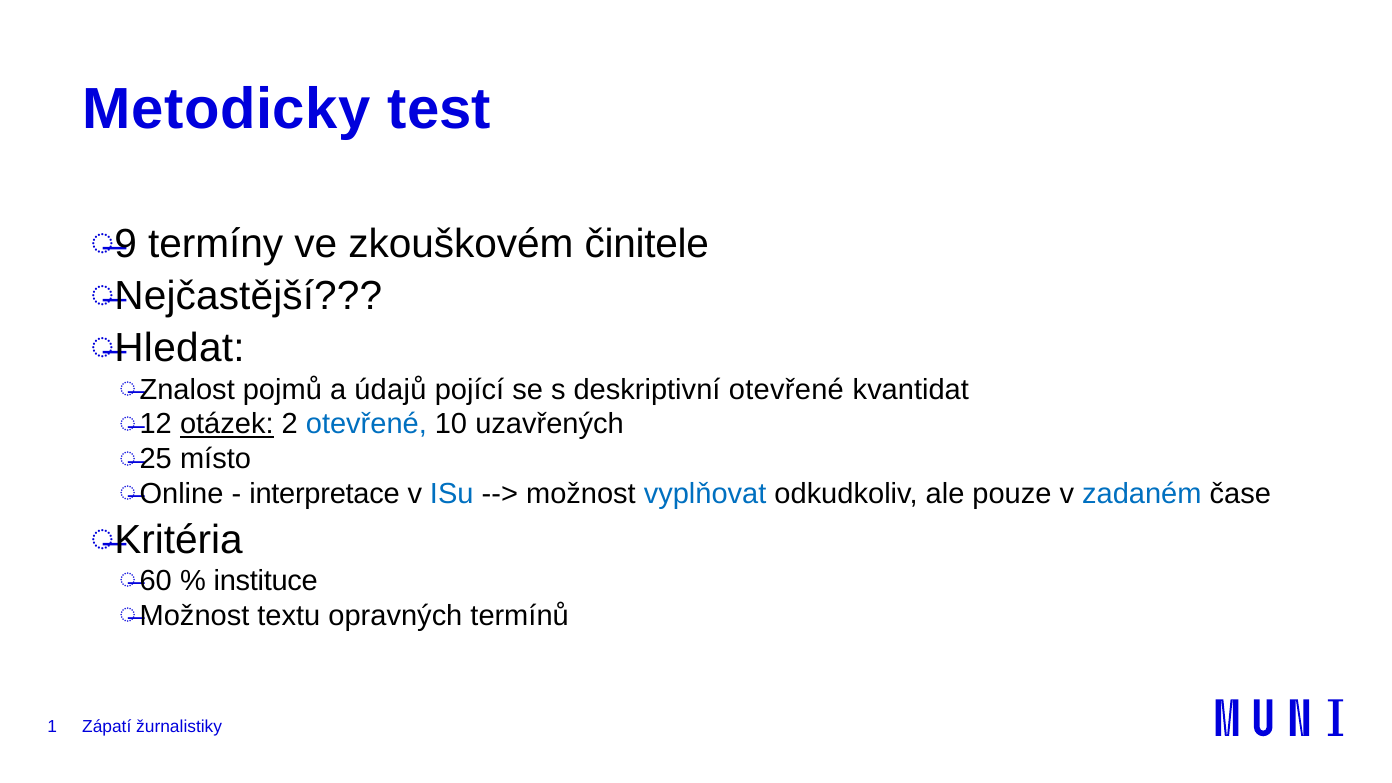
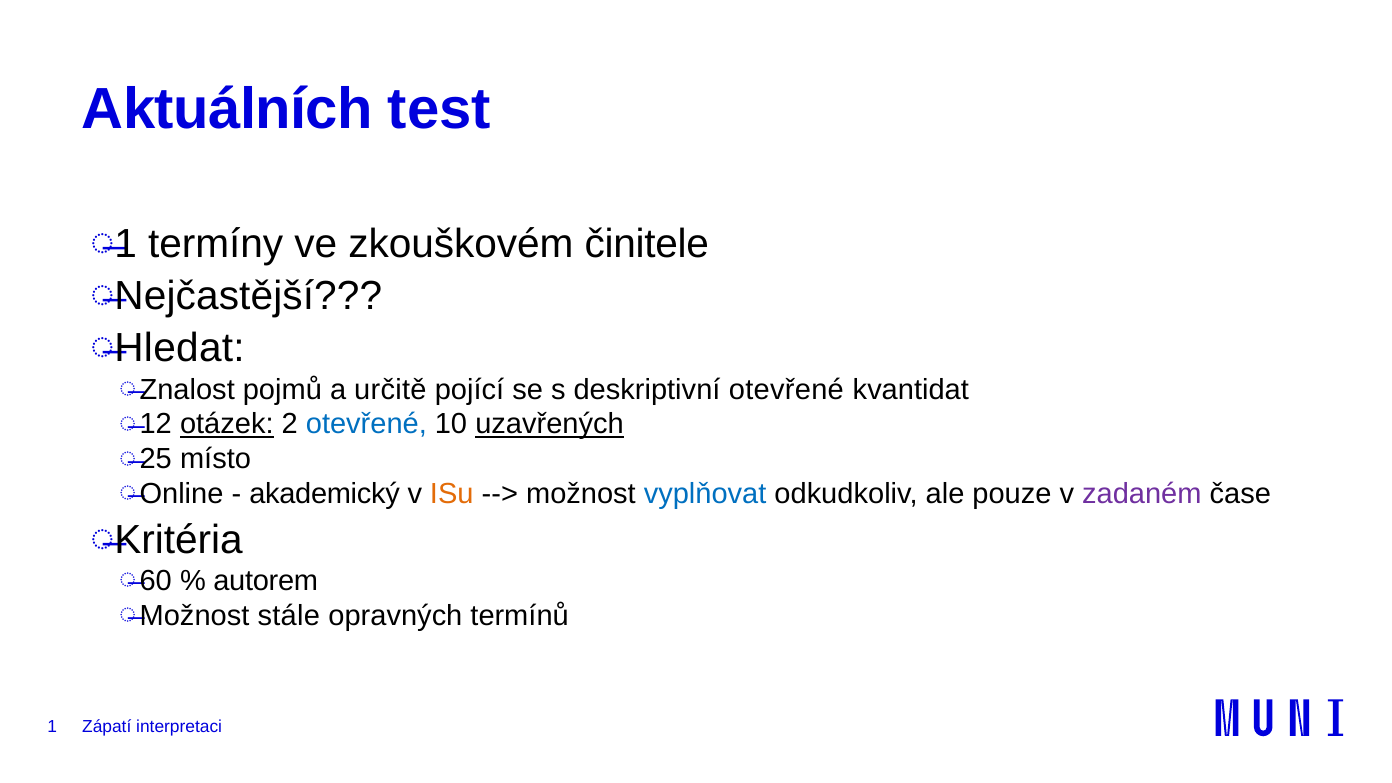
Metodicky: Metodicky -> Aktuálních (227, 109)
9: 9 -> 1 (126, 244)
údajů: údajů -> určitě (390, 389)
uzavřených underline: none -> present (550, 424)
interpretace: interpretace -> akademický (325, 494)
ISu colour: blue -> orange (452, 494)
zadaném colour: blue -> purple (1142, 494)
instituce: instituce -> autorem (266, 581)
textu: textu -> stále (289, 616)
žurnalistiky: žurnalistiky -> interpretaci (179, 727)
